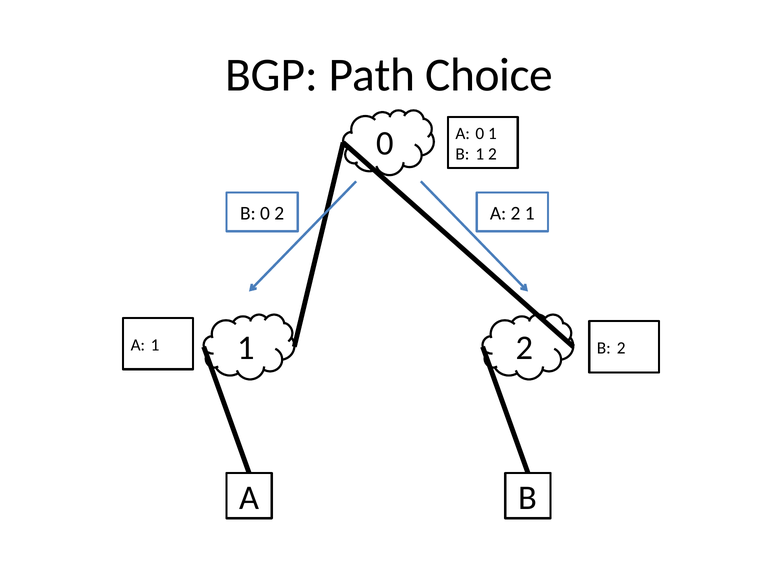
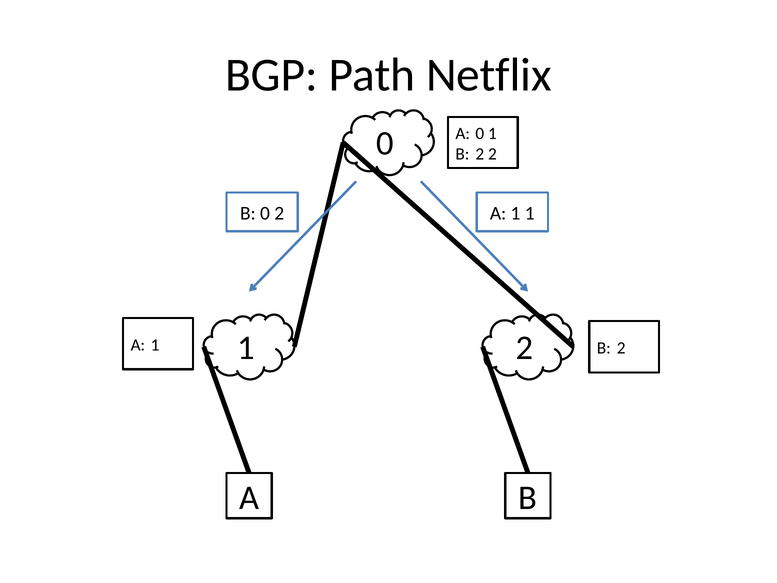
Choice: Choice -> Netflix (489, 75)
1: 1 -> 2 (480, 154)
2 A 2: 2 -> 1 (516, 213)
